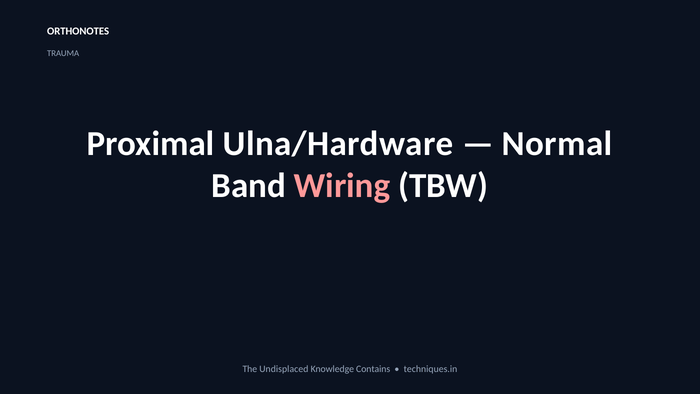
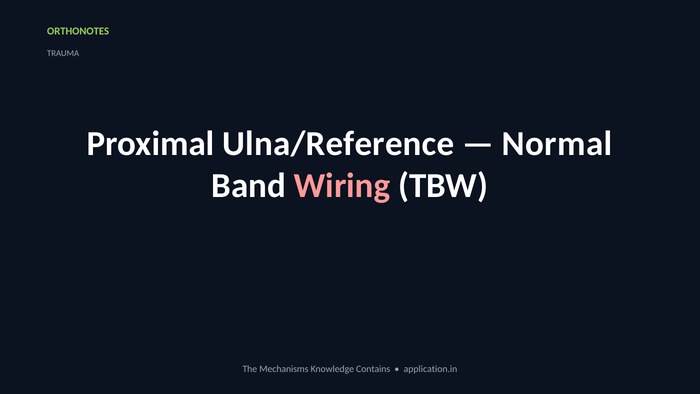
ORTHONOTES colour: white -> light green (78, 31)
Ulna/Hardware: Ulna/Hardware -> Ulna/Reference (338, 144)
Undisplaced: Undisplaced -> Mechanisms (284, 369)
techniques.in: techniques.in -> application.in (431, 369)
